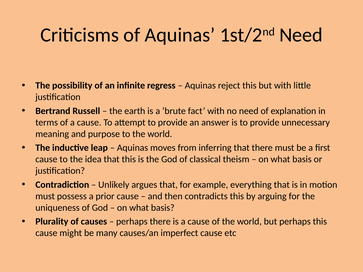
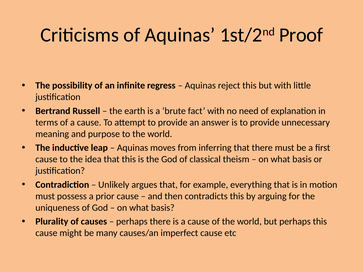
1st/2nd Need: Need -> Proof (301, 35)
